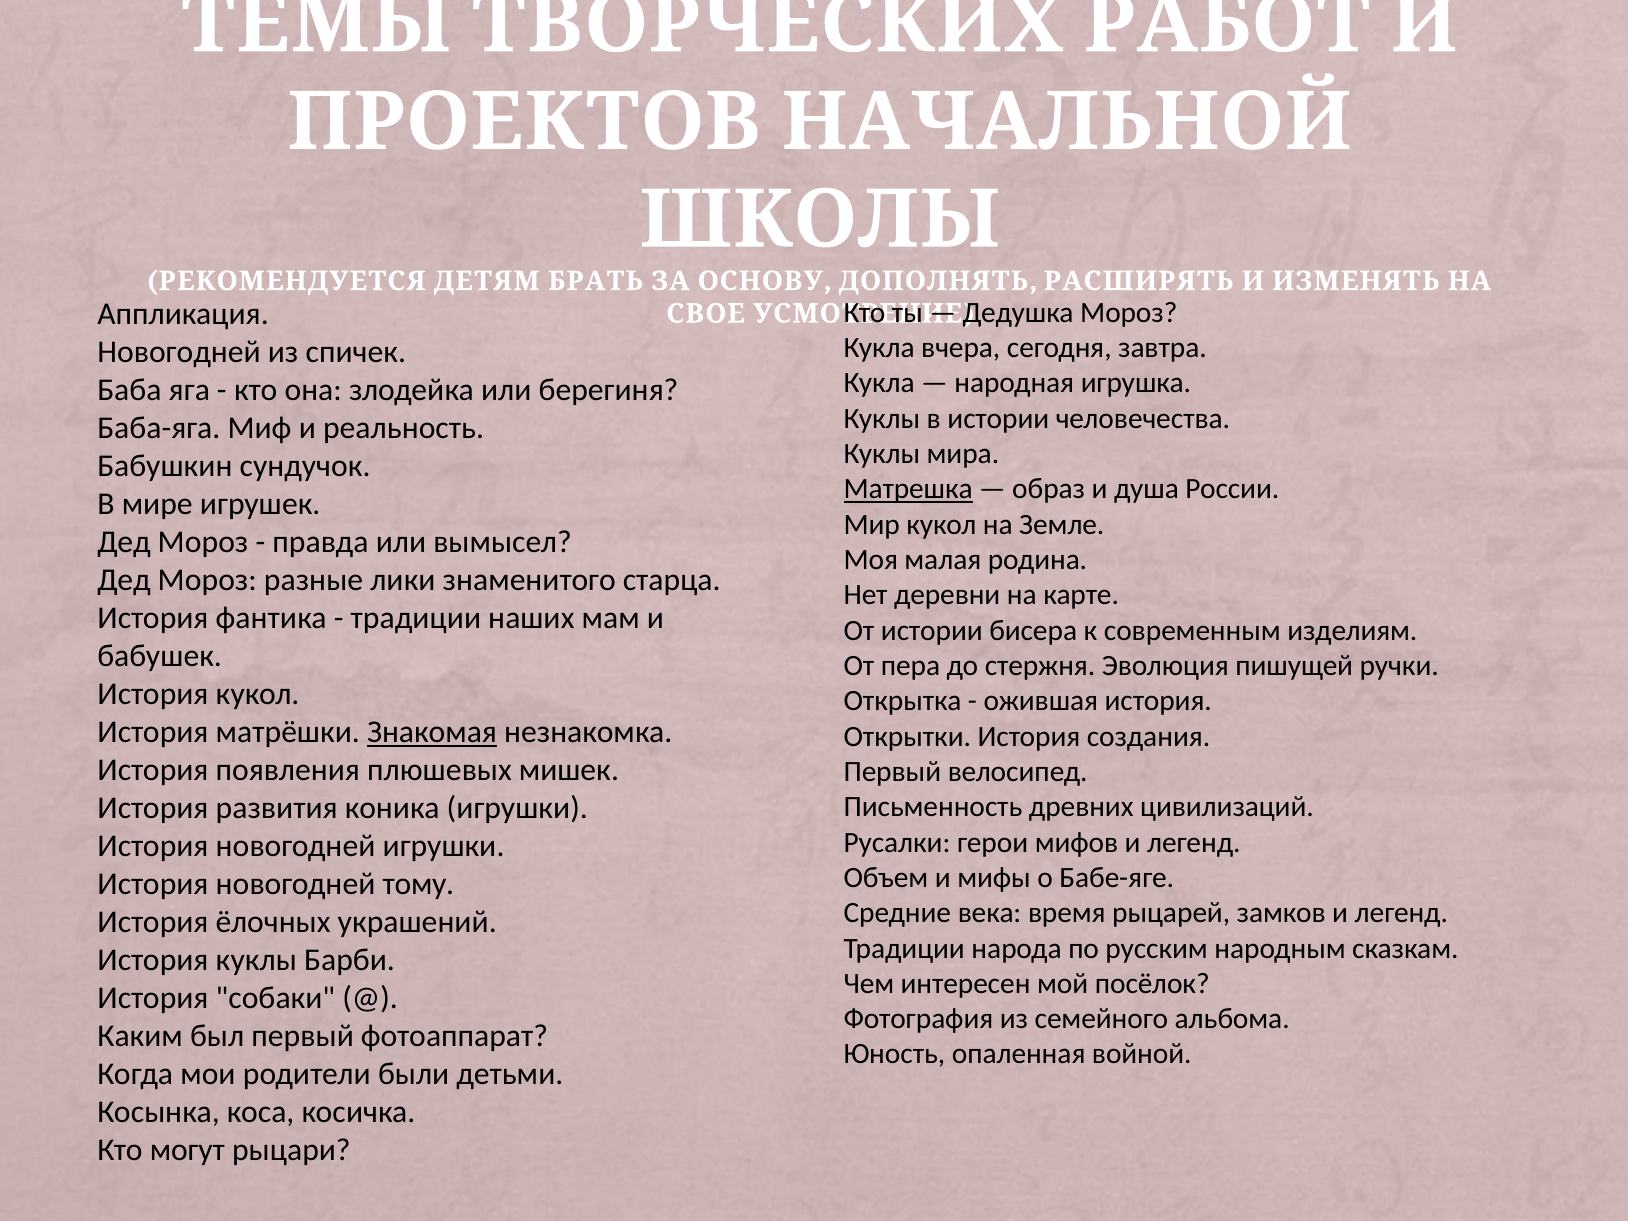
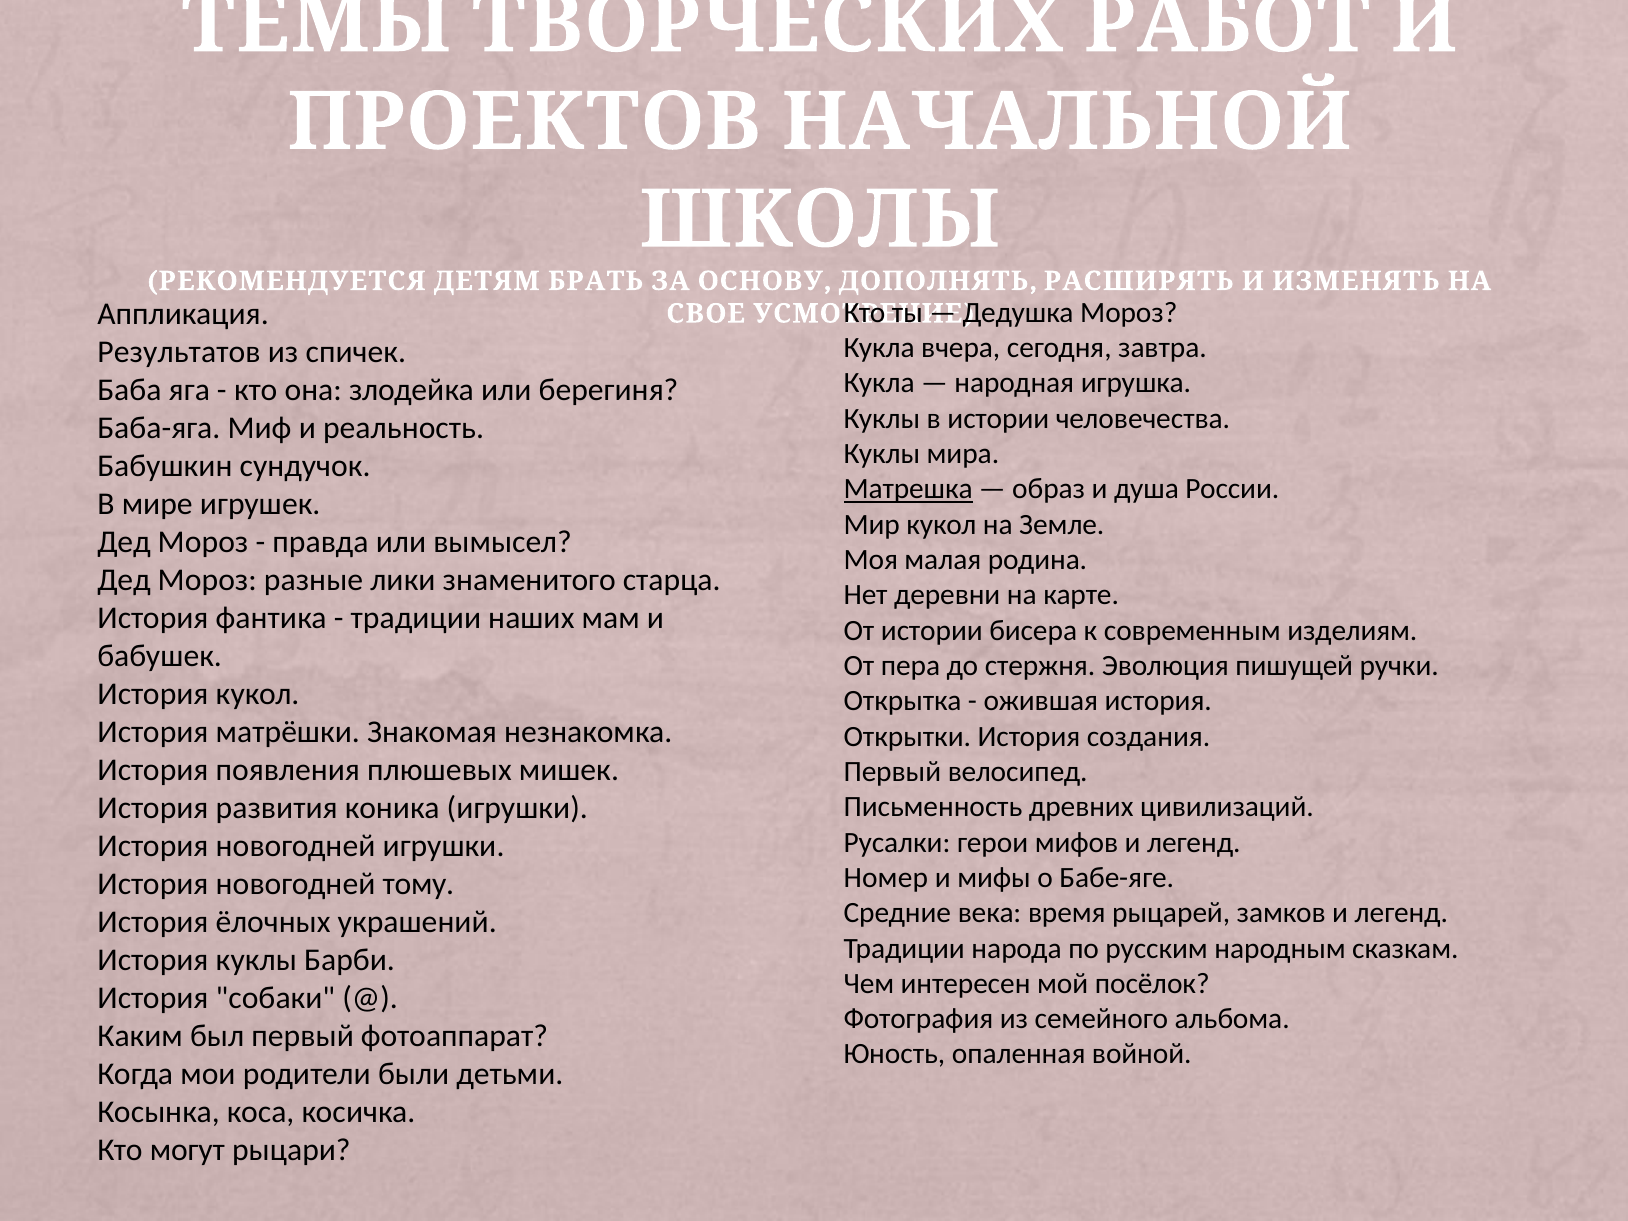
Новогодней: Новогодней -> Результатов (179, 352)
Знакомая underline: present -> none (432, 732)
Объем: Объем -> Номер (886, 878)
